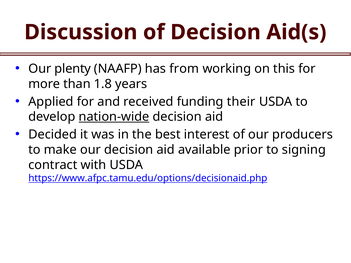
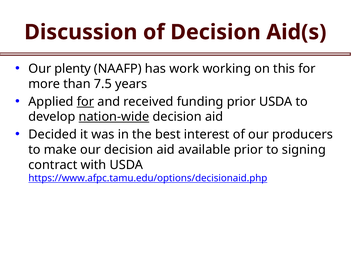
from: from -> work (184, 69)
1.8: 1.8 -> 7.5 (103, 84)
for underline: none -> present (85, 102)
funding their: their -> prior (241, 102)
